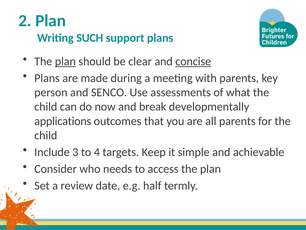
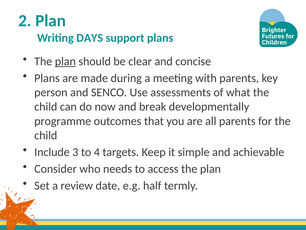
SUCH: SUCH -> DAYS (90, 38)
concise underline: present -> none (193, 61)
applications: applications -> programme (63, 121)
